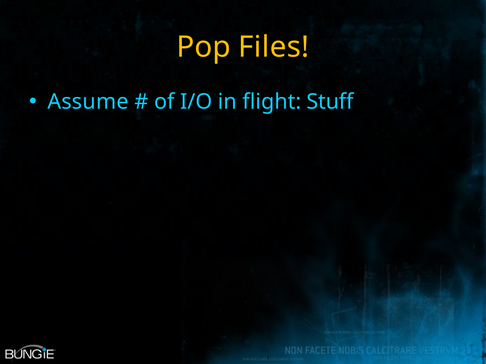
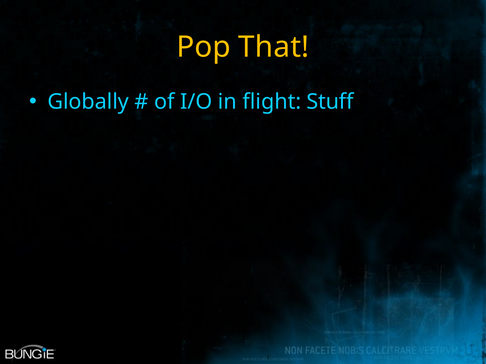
Files: Files -> That (274, 47)
Assume: Assume -> Globally (88, 102)
